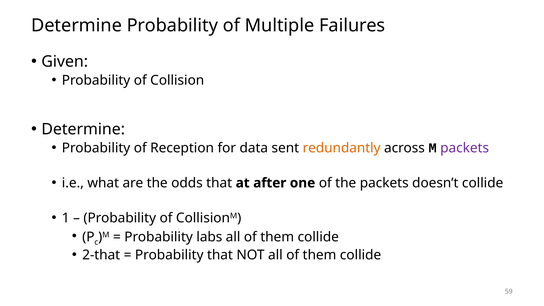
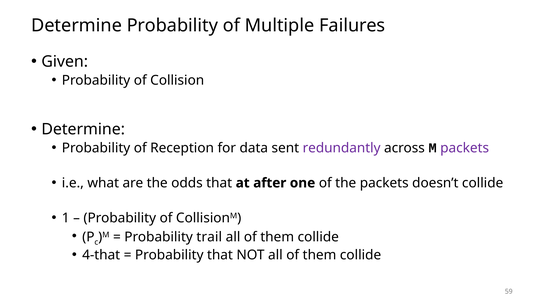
redundantly colour: orange -> purple (342, 148)
labs: labs -> trail (209, 237)
2-that: 2-that -> 4-that (101, 255)
